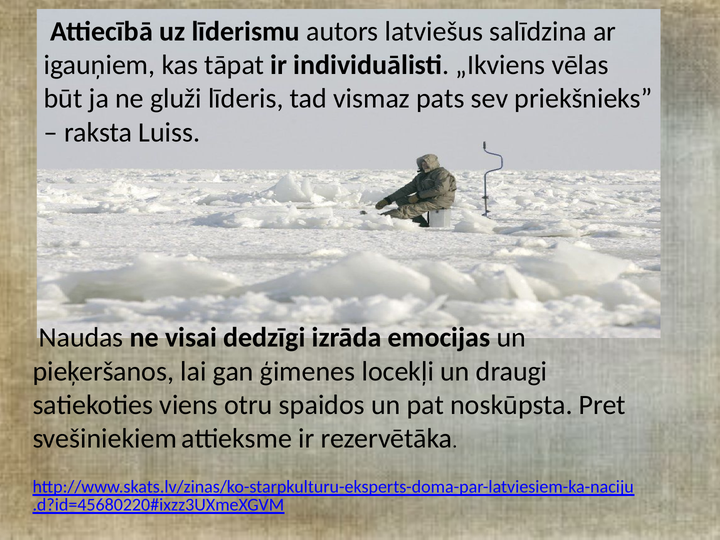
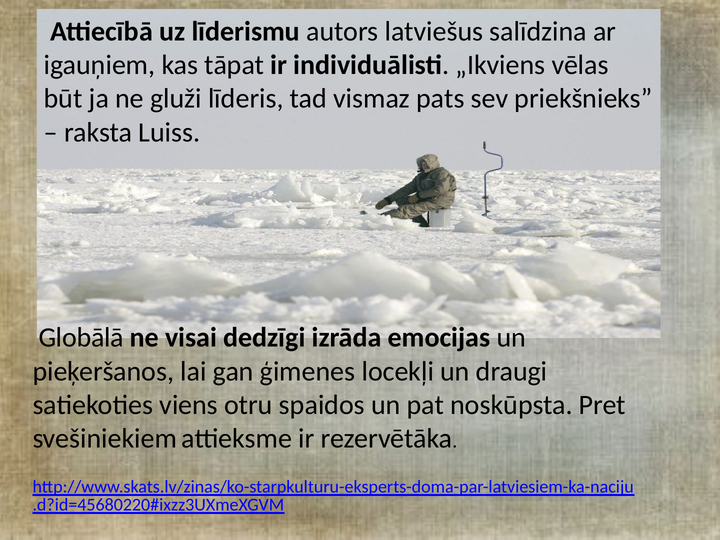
Naudas: Naudas -> Globālā (81, 338)
